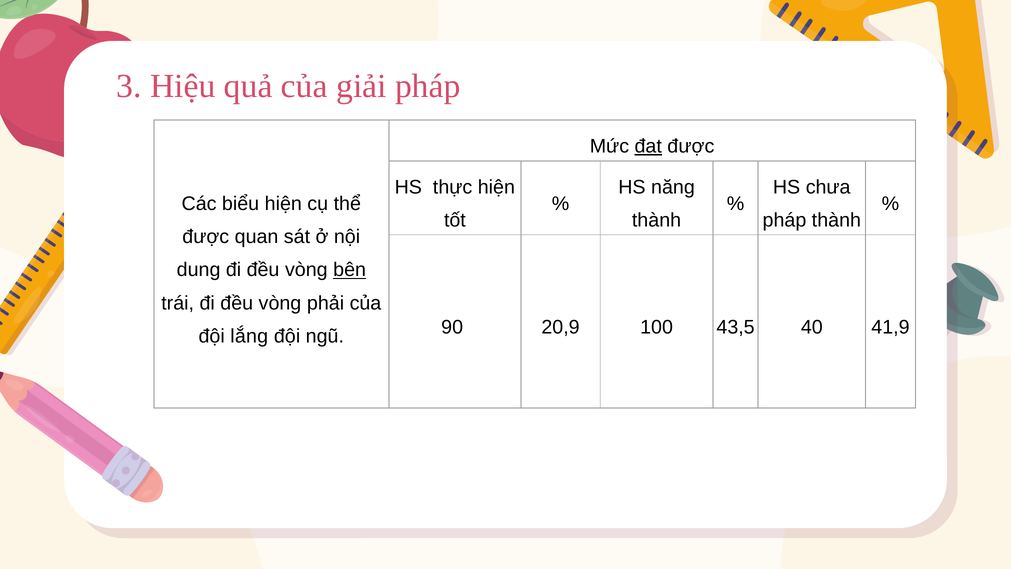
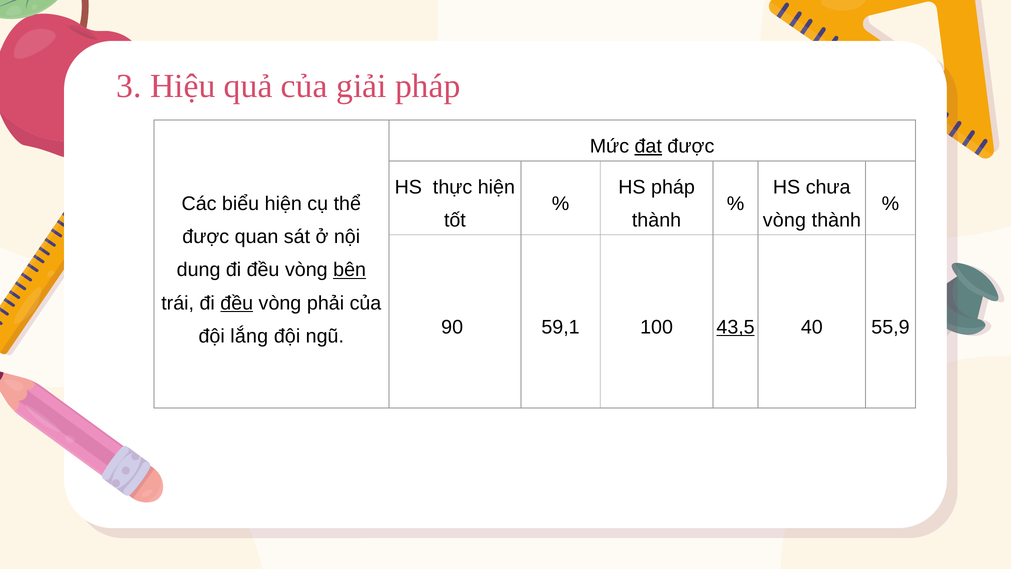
HS năng: năng -> pháp (673, 187)
pháp: pháp -> vòng (784, 220)
đều underline: none -> present (237, 303)
20,9: 20,9 -> 59,1 (561, 327)
43,5 underline: none -> present (736, 327)
41,9: 41,9 -> 55,9 (890, 327)
